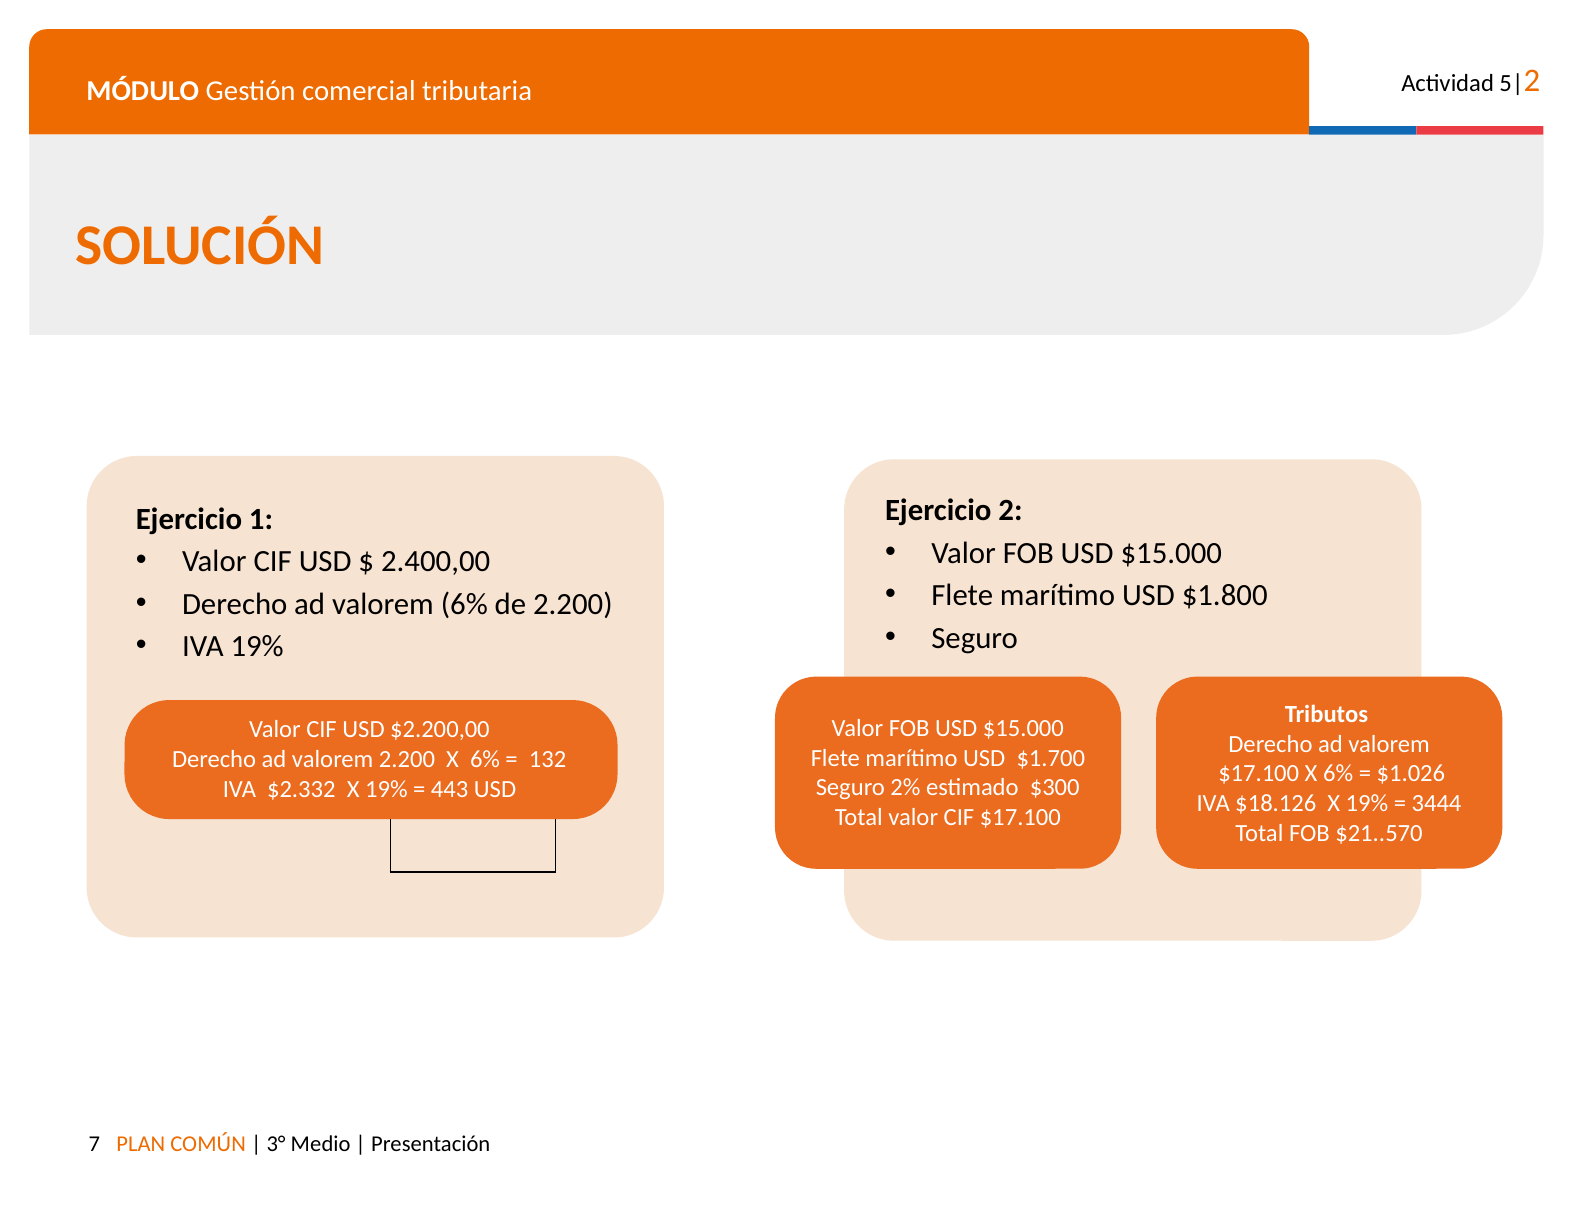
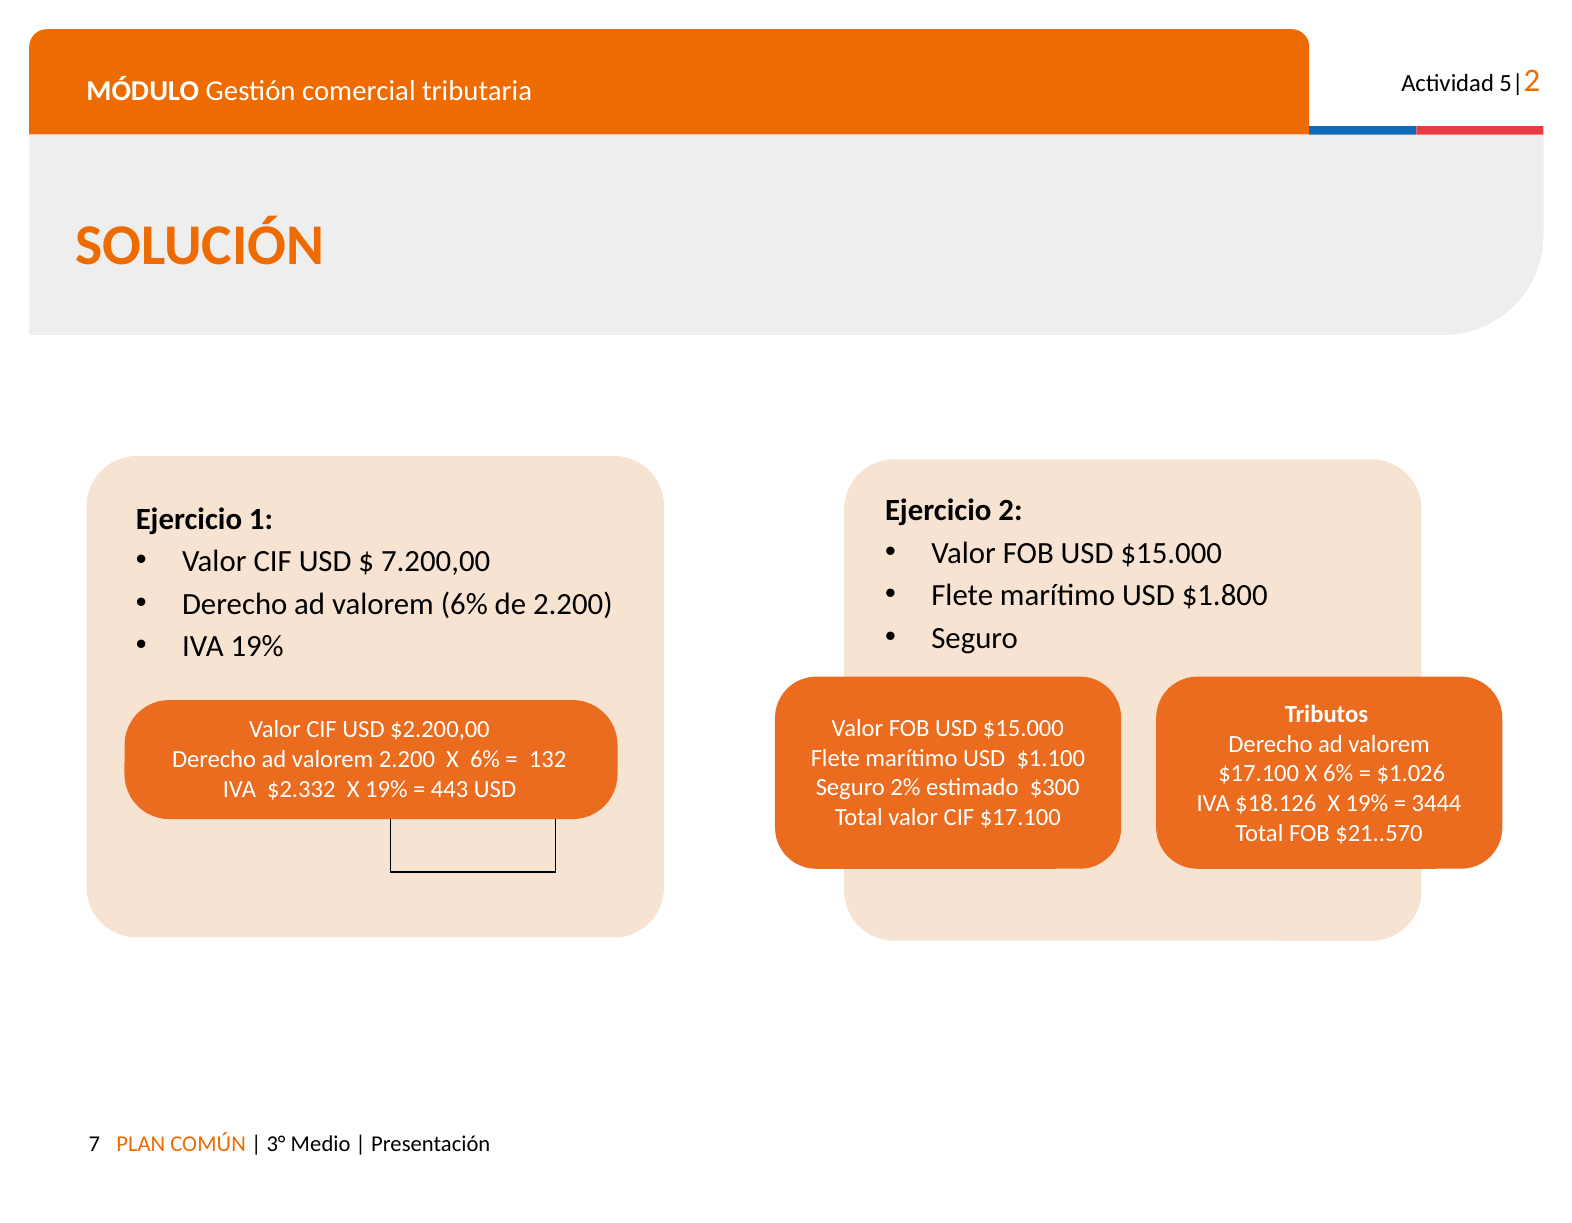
2.400,00: 2.400,00 -> 7.200,00 (436, 561)
$1.700: $1.700 -> $1.100 (1051, 758)
